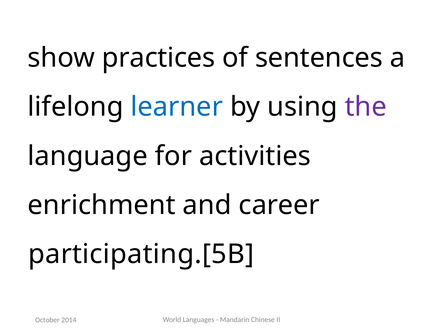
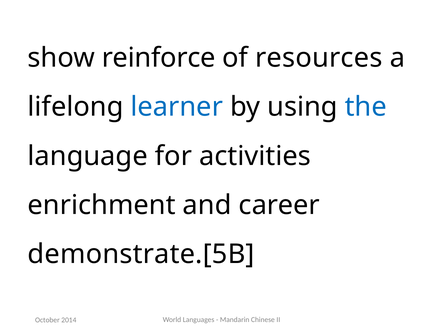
practices: practices -> reinforce (159, 58)
sentences: sentences -> resources (319, 58)
the colour: purple -> blue (366, 107)
participating.[5B: participating.[5B -> demonstrate.[5B (141, 254)
